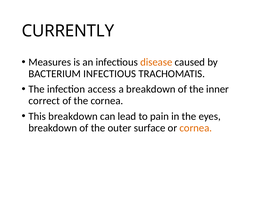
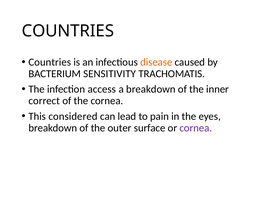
CURRENTLY: CURRENTLY -> COUNTRIES (68, 31)
Measures: Measures -> Countries (50, 62)
BACTERIUM INFECTIOUS: INFECTIOUS -> SENSITIVITY (110, 74)
This breakdown: breakdown -> considered (73, 116)
cornea colour: orange -> purple (196, 127)
